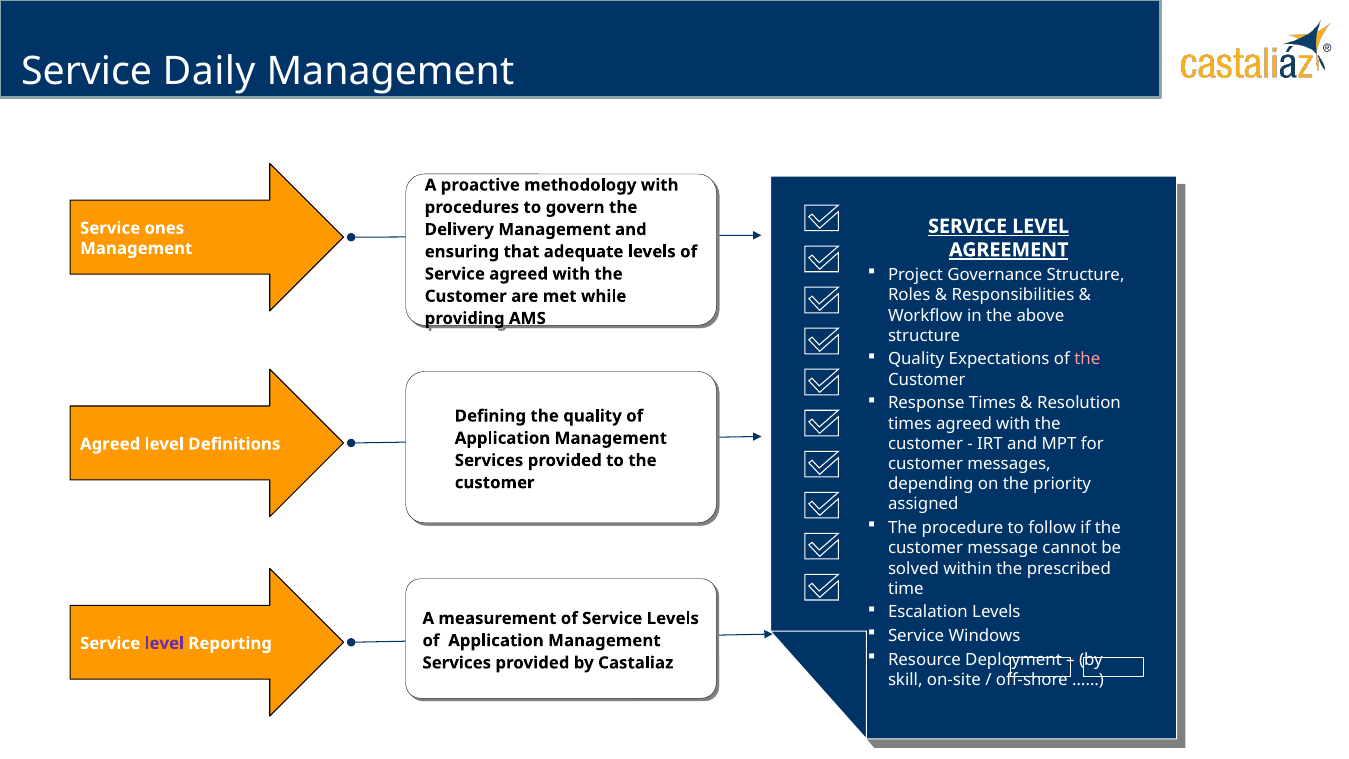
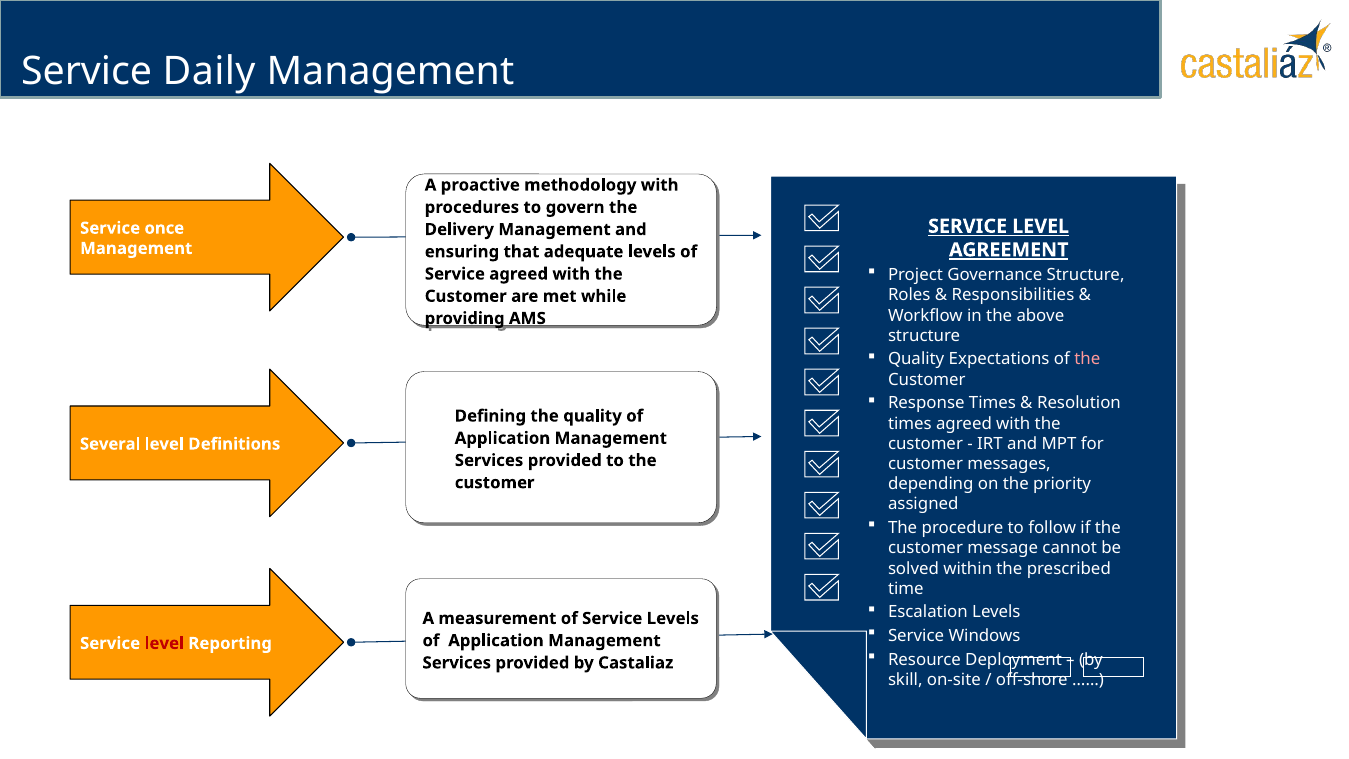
ones: ones -> once (164, 228)
Agreed: Agreed -> Several (110, 444)
level colour: purple -> red (164, 643)
